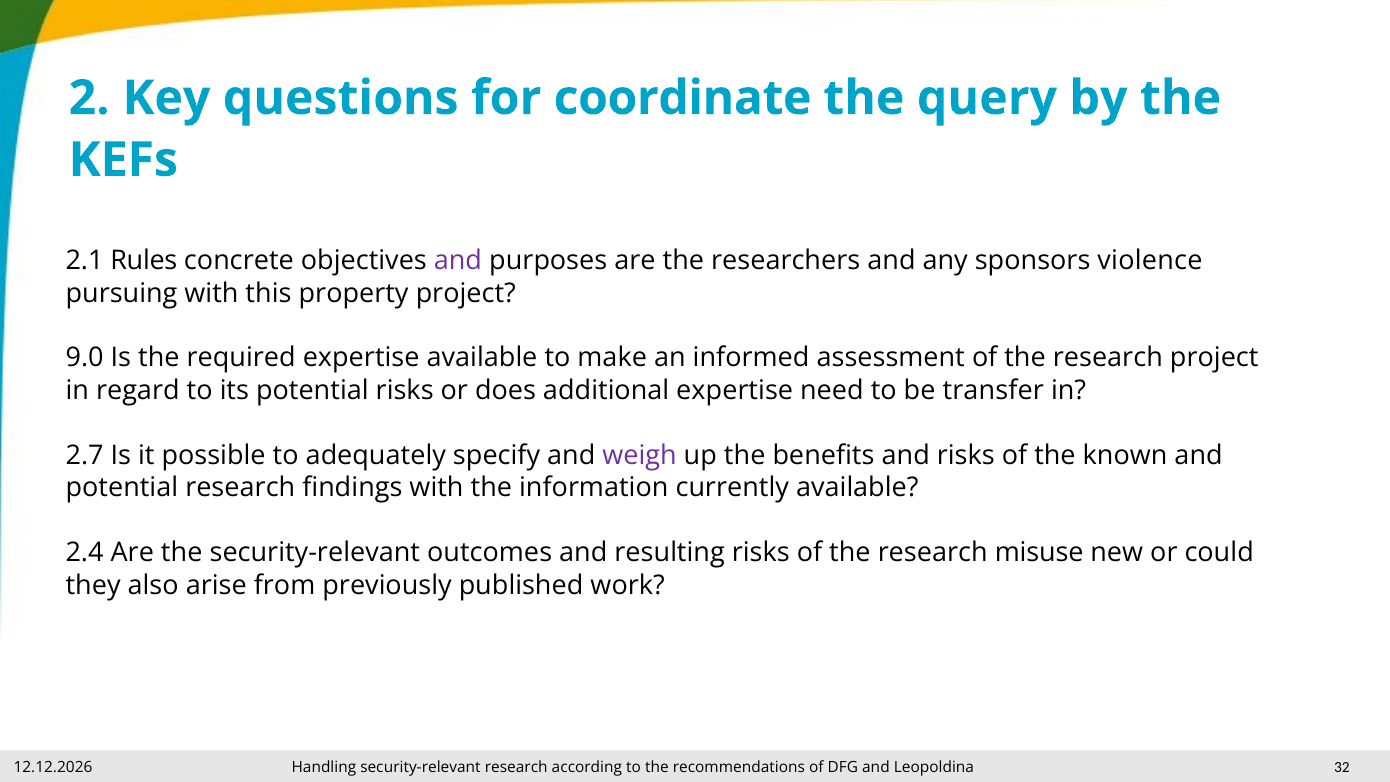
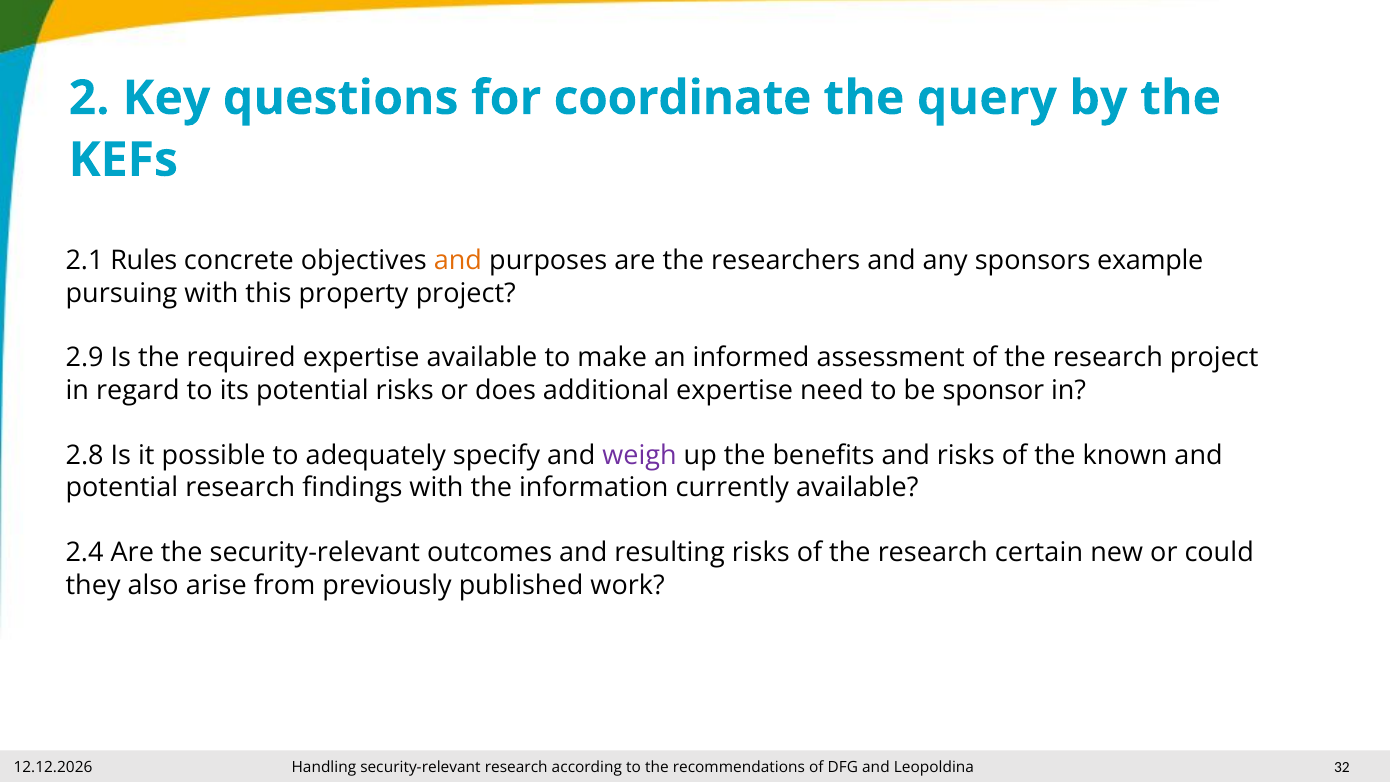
and colour: purple -> orange (458, 261)
violence: violence -> example (1150, 261)
9.0: 9.0 -> 2.9 (85, 358)
transfer: transfer -> sponsor (993, 390)
2.7: 2.7 -> 2.8 (85, 455)
misuse: misuse -> certain (1039, 553)
